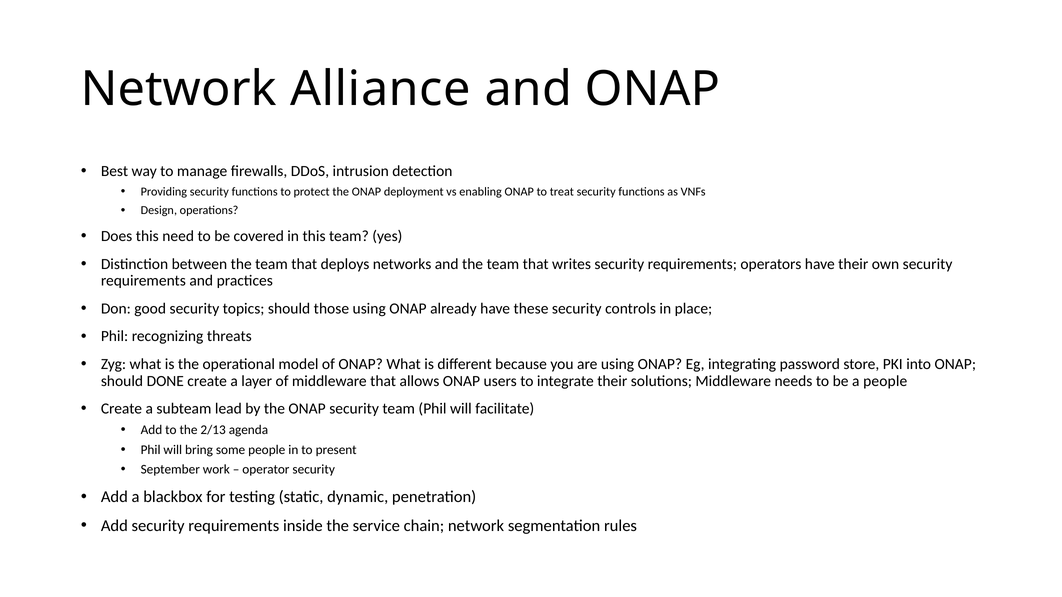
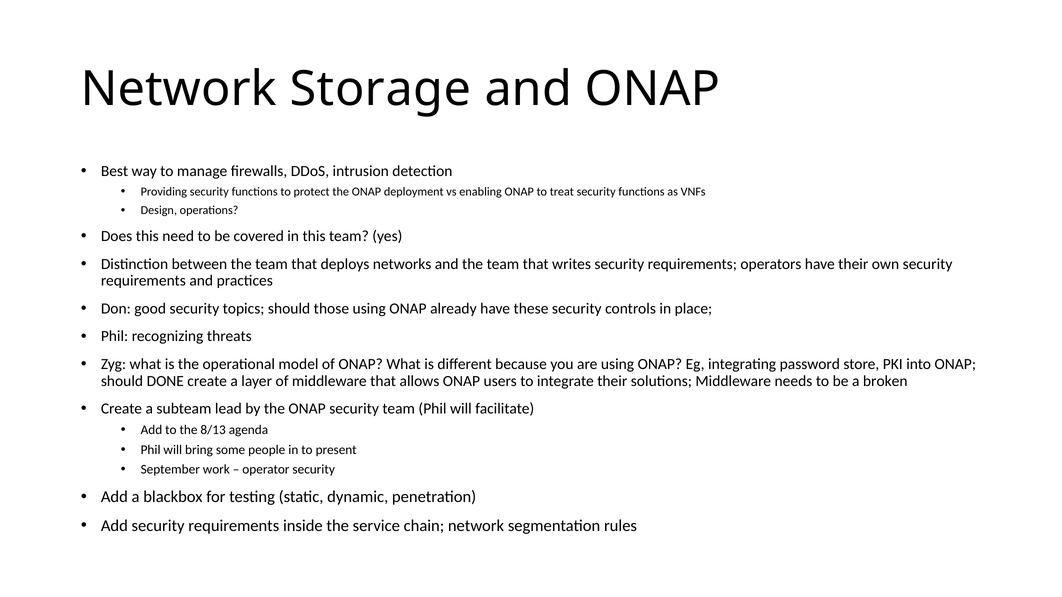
Alliance: Alliance -> Storage (380, 89)
a people: people -> broken (885, 381)
2/13: 2/13 -> 8/13 (213, 430)
